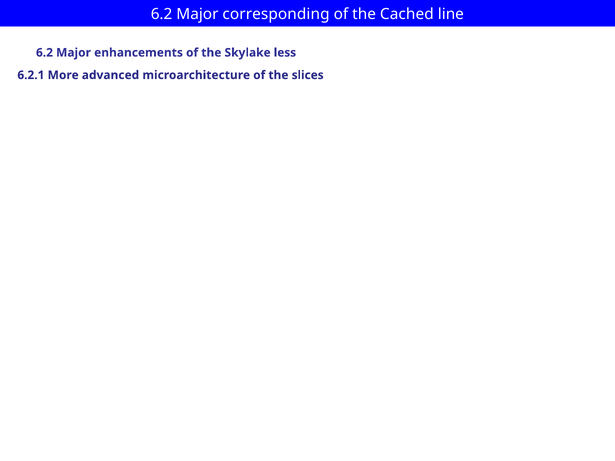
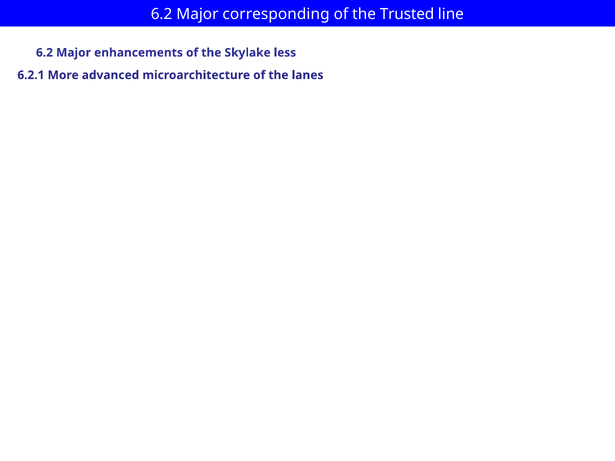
Cached: Cached -> Trusted (407, 14)
slices: slices -> lanes (308, 75)
